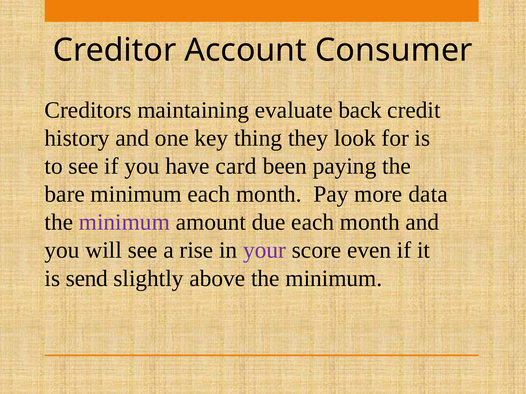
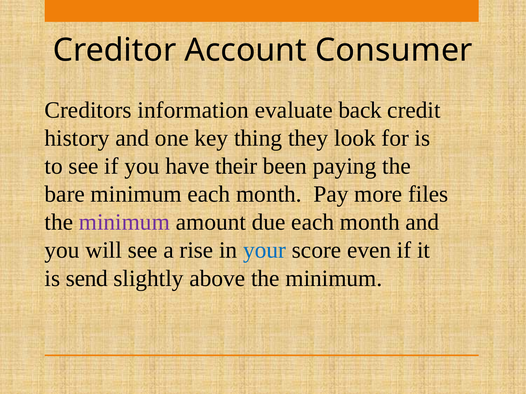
maintaining: maintaining -> information (193, 110)
card: card -> their (236, 166)
data: data -> files (428, 194)
your colour: purple -> blue (265, 251)
